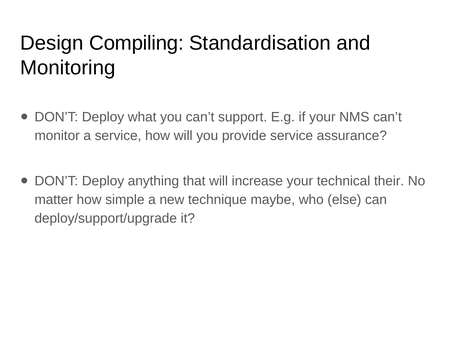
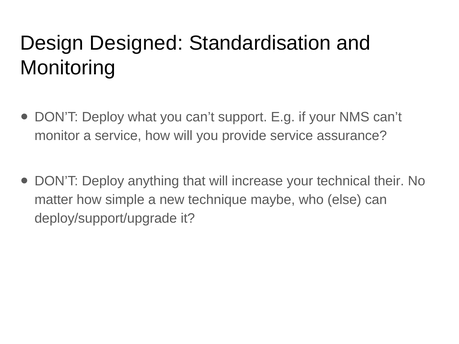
Compiling: Compiling -> Designed (136, 43)
